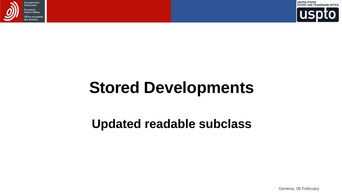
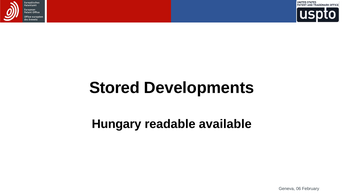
Updated: Updated -> Hungary (117, 124)
subclass: subclass -> available (225, 124)
